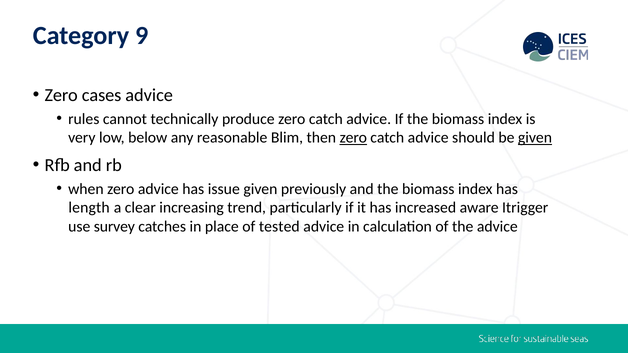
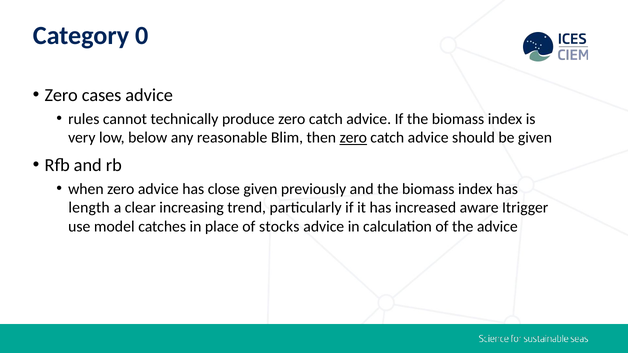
9: 9 -> 0 (142, 35)
given underline: present -> none (535, 138)
issue: issue -> close (224, 189)
survey: survey -> model (114, 227)
tested: tested -> stocks (279, 227)
